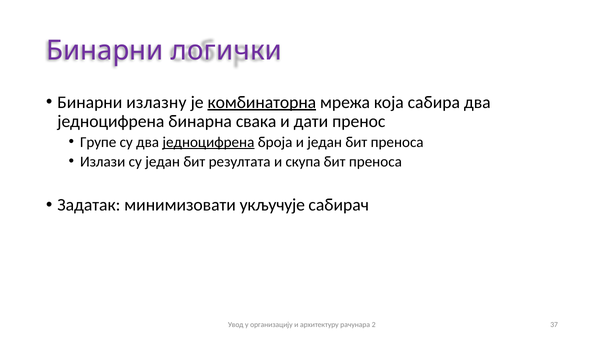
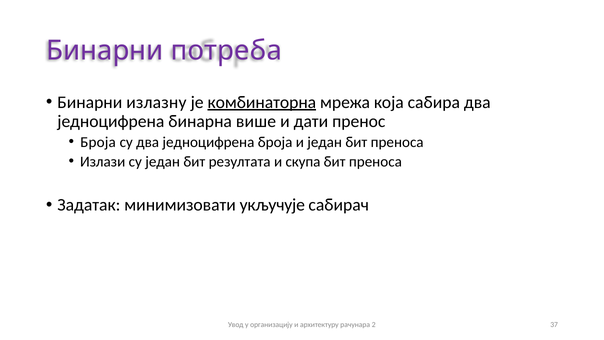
логички: логички -> потреба (226, 51)
свака: свака -> више (256, 121)
Групе: Групе -> Броја (98, 142)
једноцифрена underline: present -> none (208, 142)
